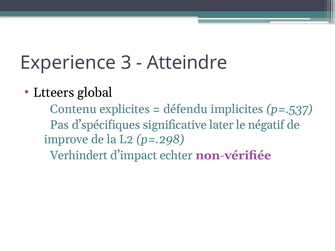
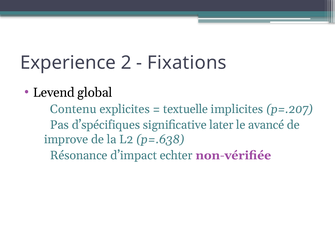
3: 3 -> 2 (126, 63)
Atteindre: Atteindre -> Fixations (187, 63)
Ltteers: Ltteers -> Levend (54, 93)
défendu: défendu -> textuelle (186, 109)
p=.537: p=.537 -> p=.207 (290, 109)
négatif: négatif -> avancé (266, 125)
p=.298: p=.298 -> p=.638 (160, 140)
Verhindert: Verhindert -> Résonance (79, 156)
